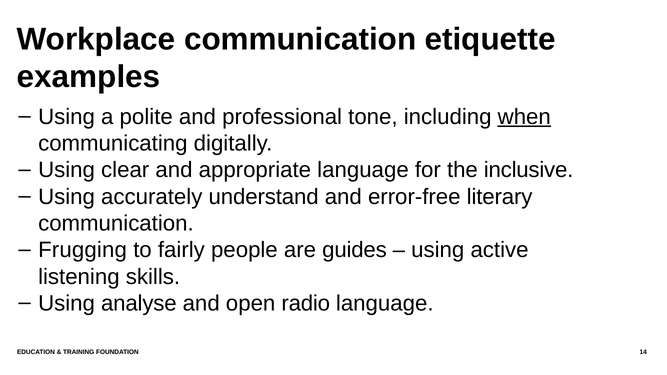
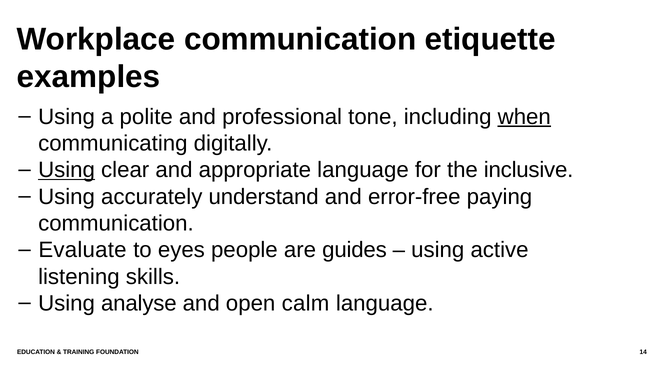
Using underline: none -> present (67, 170)
literary: literary -> paying (499, 197)
Frugging: Frugging -> Evaluate (82, 250)
fairly: fairly -> eyes (181, 250)
radio: radio -> calm (306, 303)
